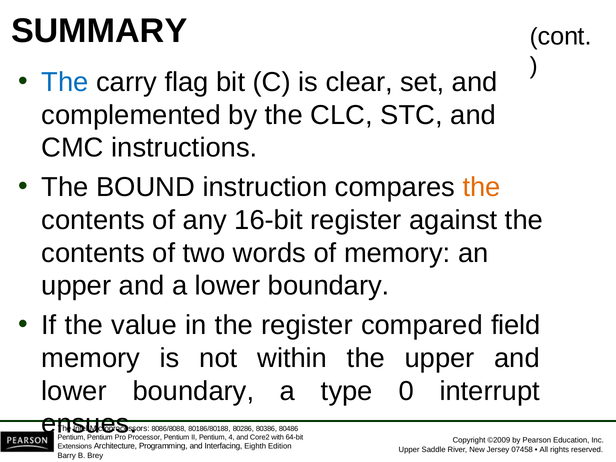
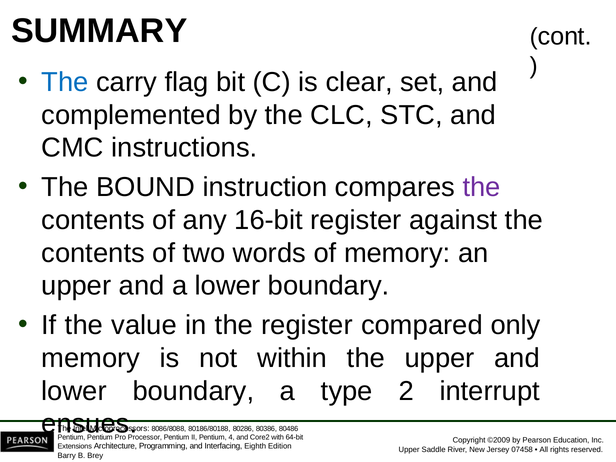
the colour: orange -> purple (482, 187)
field: field -> only (516, 325)
0: 0 -> 2 (406, 391)
